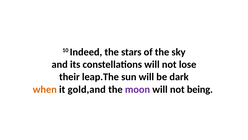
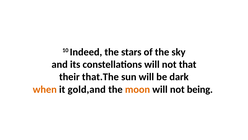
lose: lose -> that (188, 64)
leap.The: leap.The -> that.The (100, 77)
moon colour: purple -> orange (137, 89)
